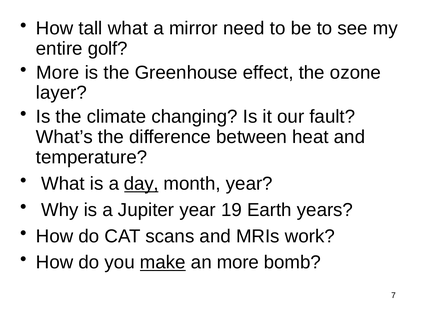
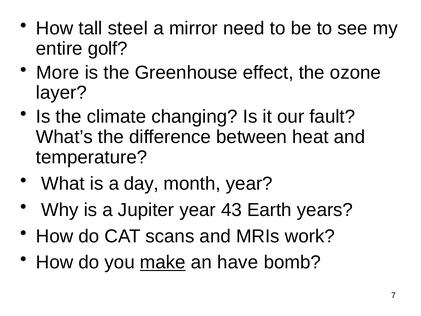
tall what: what -> steel (128, 28)
day underline: present -> none (141, 184)
19: 19 -> 43 (231, 210)
an more: more -> have (238, 262)
